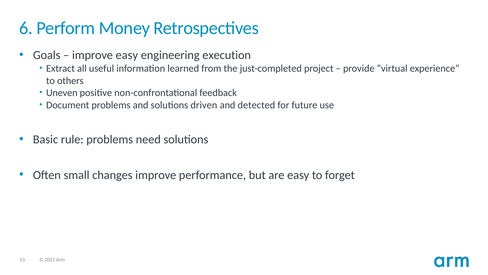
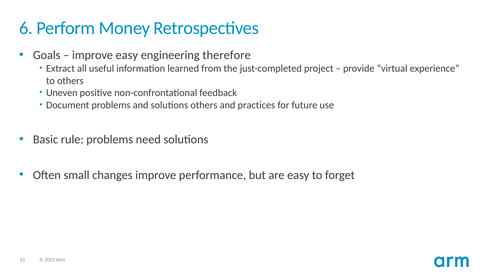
execution: execution -> therefore (227, 55)
solutions driven: driven -> others (204, 105)
detected: detected -> practices (256, 105)
